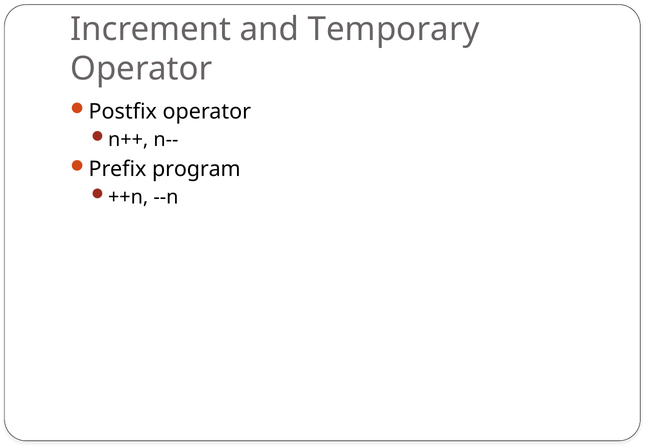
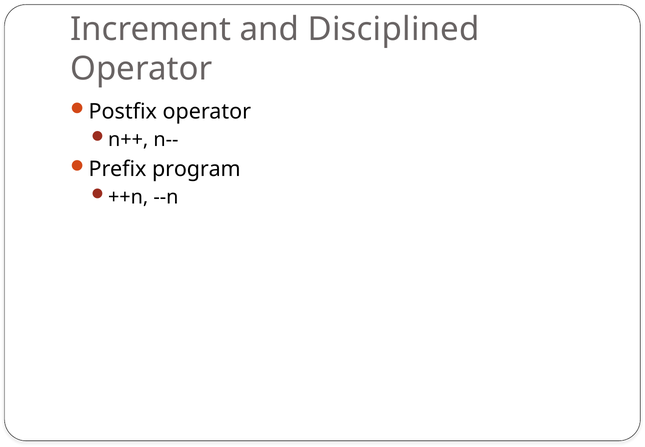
Temporary: Temporary -> Disciplined (394, 29)
